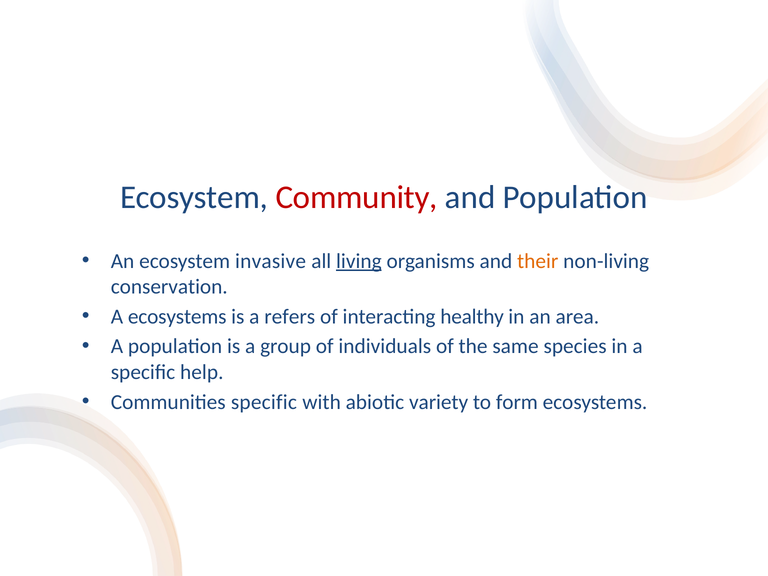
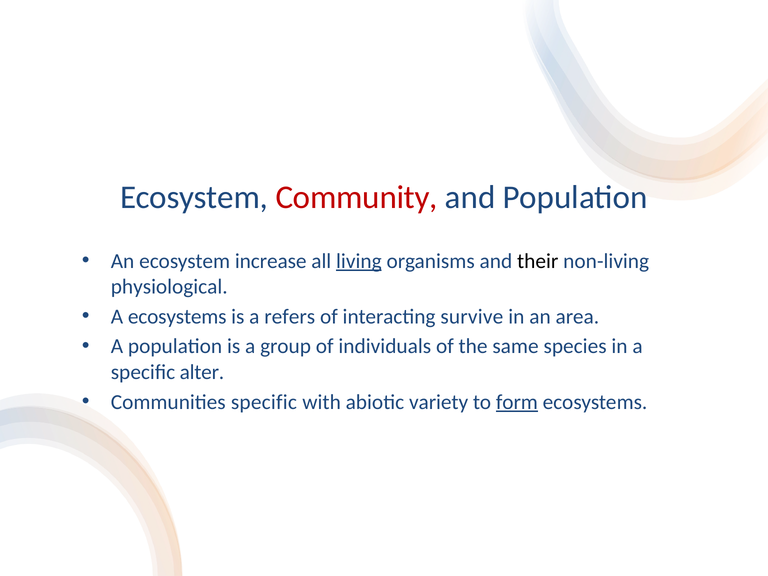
invasive: invasive -> increase (271, 261)
their colour: orange -> black (538, 261)
conservation: conservation -> physiological (169, 287)
healthy: healthy -> survive (472, 317)
help: help -> alter (202, 372)
form underline: none -> present (517, 402)
